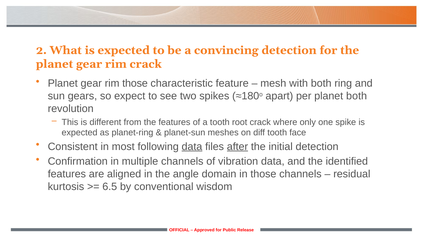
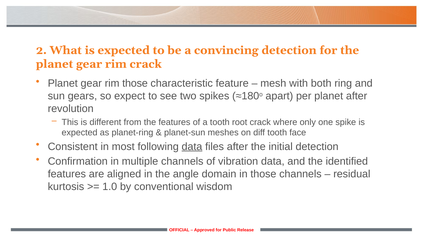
planet both: both -> after (357, 96)
after underline: present -> none (237, 147)
6.5: 6.5 -> 1.0 (110, 187)
